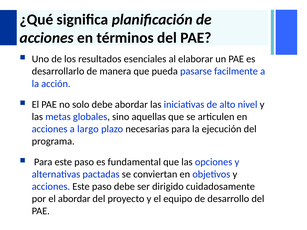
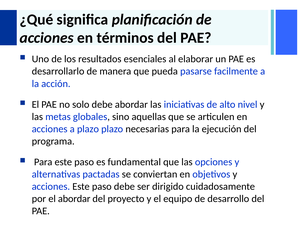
a largo: largo -> plazo (88, 129)
